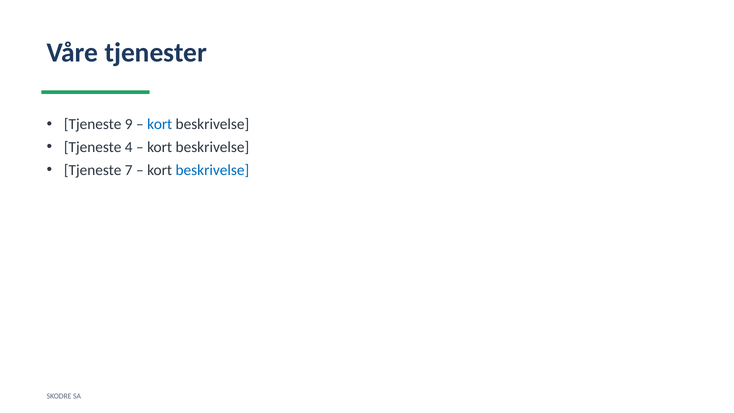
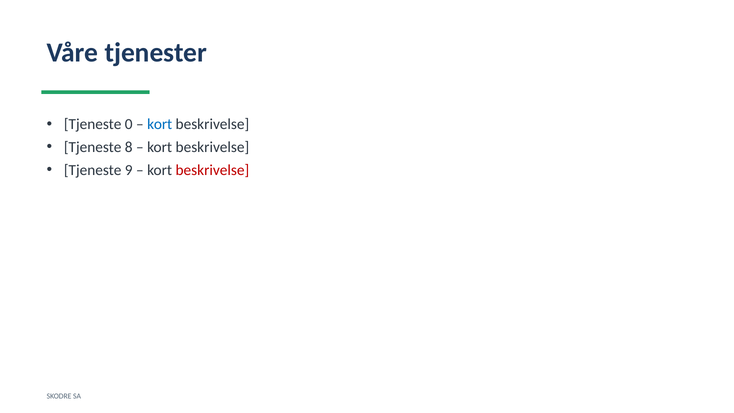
9: 9 -> 0 (129, 124)
4: 4 -> 8 (129, 147)
7: 7 -> 9 (129, 170)
beskrivelse colour: blue -> red (212, 170)
